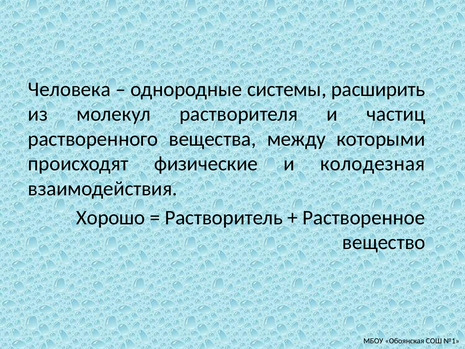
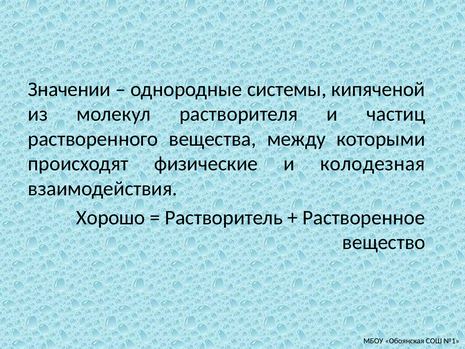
Человека: Человека -> Значении (69, 89)
расширить: расширить -> кипяченой (378, 89)
